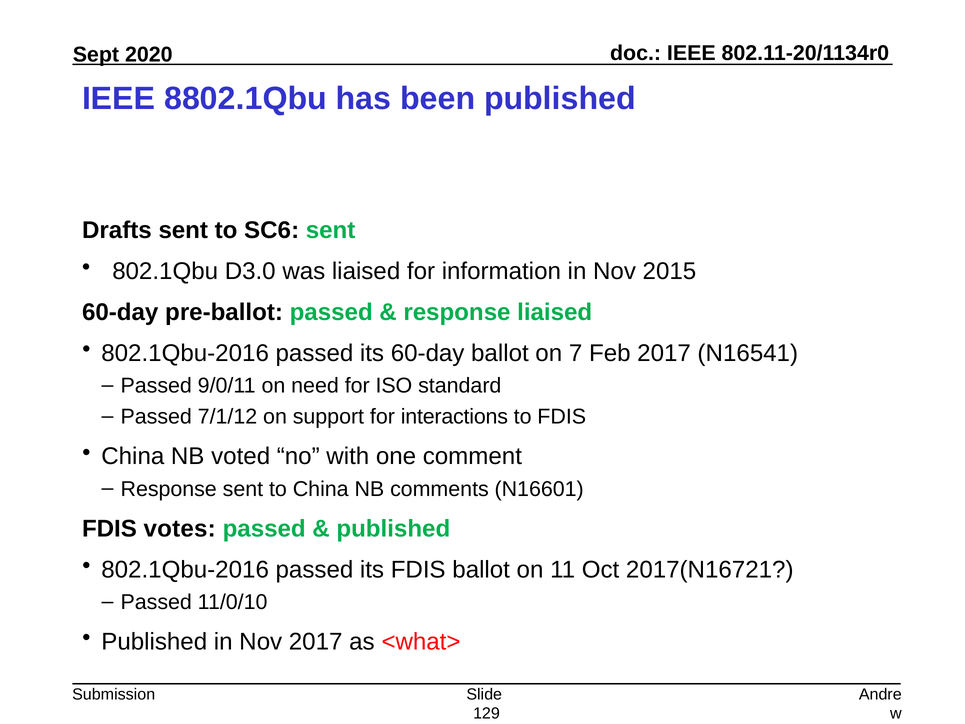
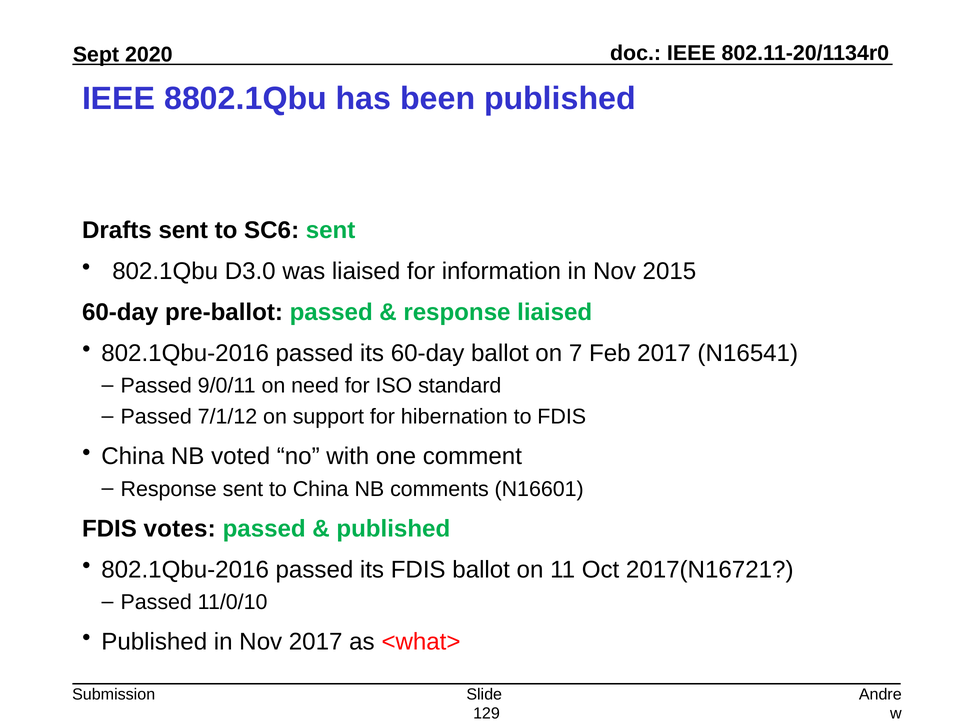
interactions: interactions -> hibernation (454, 417)
